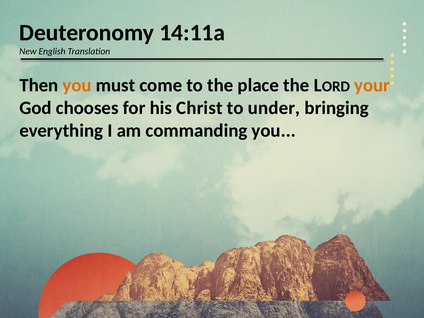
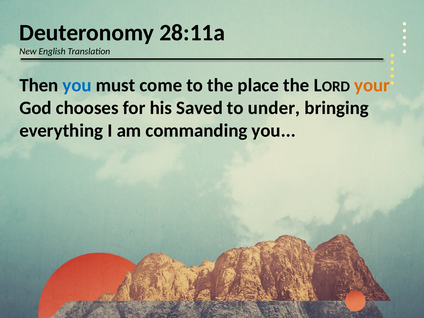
14:11a: 14:11a -> 28:11a (192, 33)
you colour: orange -> blue (77, 85)
Christ: Christ -> Saved (200, 108)
